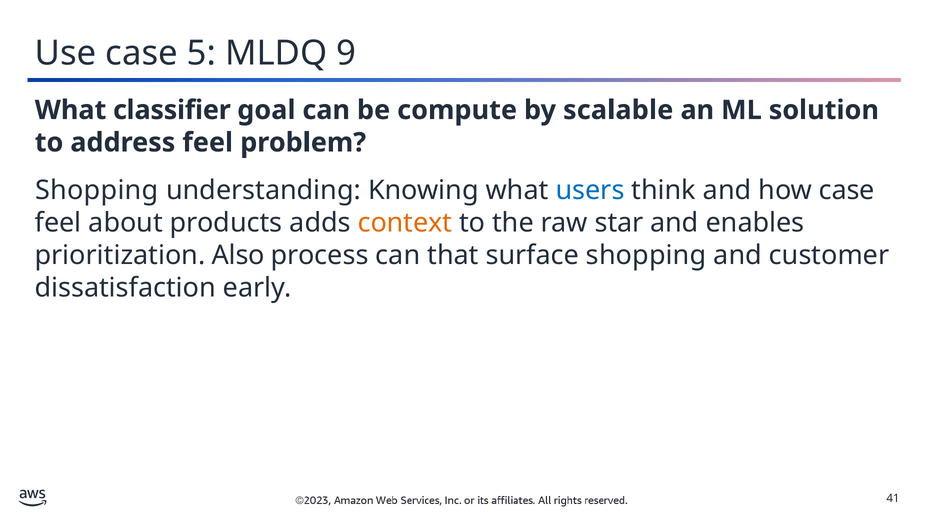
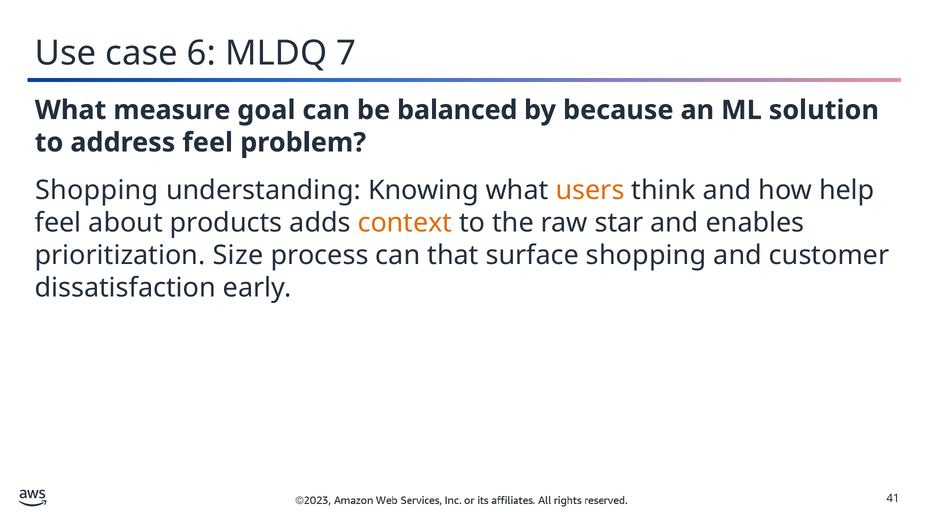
5: 5 -> 6 (201, 53)
9: 9 -> 7 (346, 53)
classifier: classifier -> measure (172, 110)
compute: compute -> balanced (457, 110)
scalable: scalable -> because (618, 110)
users colour: blue -> orange (590, 191)
how case: case -> help (847, 191)
Also: Also -> Size (238, 256)
